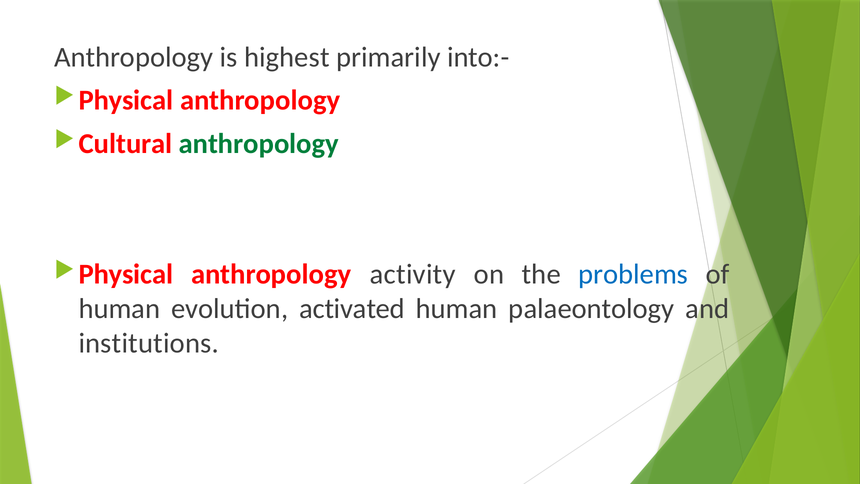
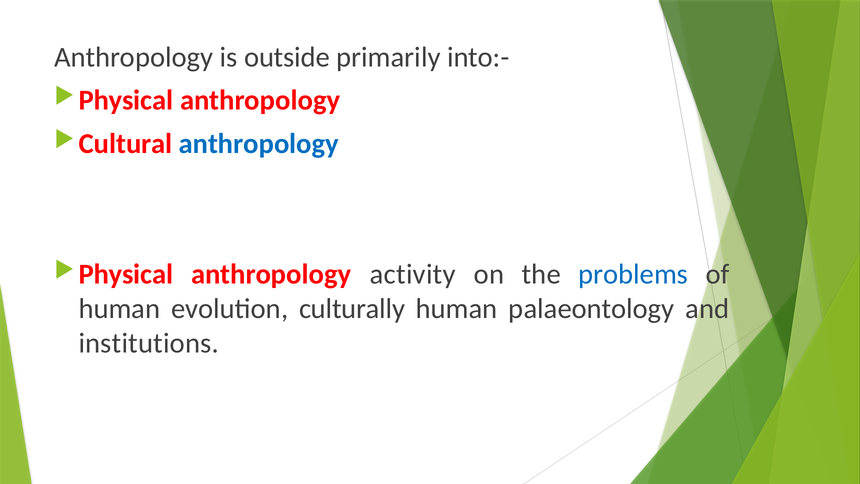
highest: highest -> outside (287, 57)
anthropology colour: green -> blue (259, 144)
activated: activated -> culturally (352, 308)
